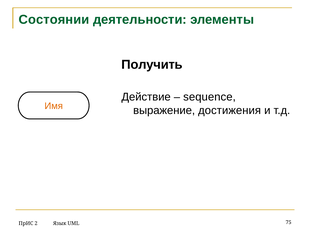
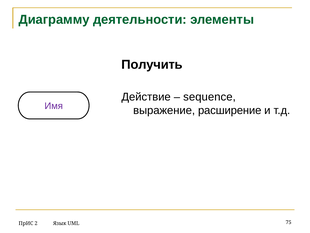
Состоянии: Состоянии -> Диаграмму (54, 20)
Имя colour: orange -> purple (54, 106)
достижения: достижения -> расширение (230, 110)
